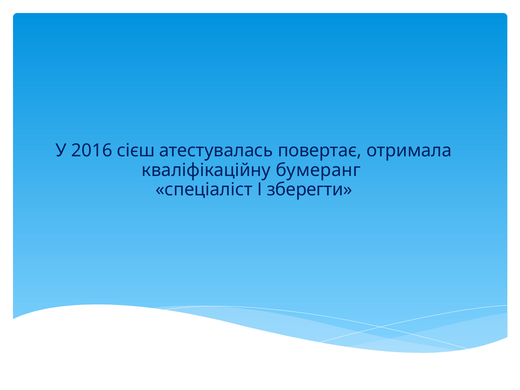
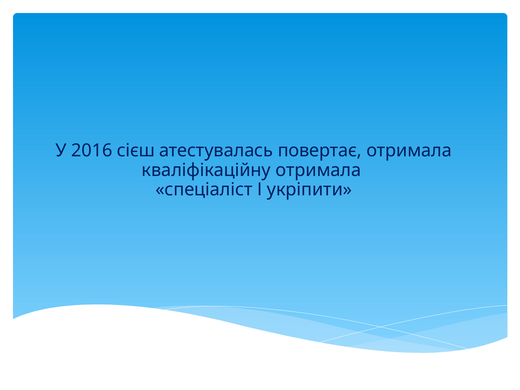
кваліфікаційну бумеранг: бумеранг -> отримала (318, 170)
зберегти: зберегти -> укріпити (309, 190)
